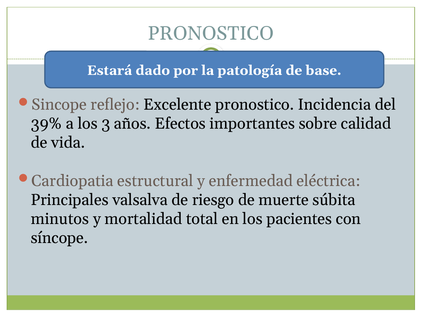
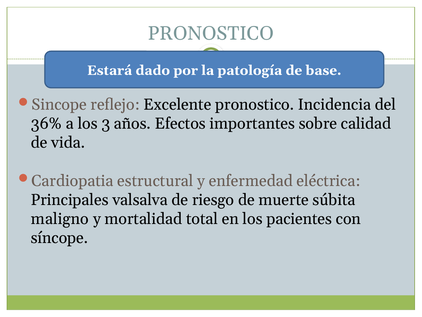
39%: 39% -> 36% (46, 123)
minutos: minutos -> maligno (60, 219)
